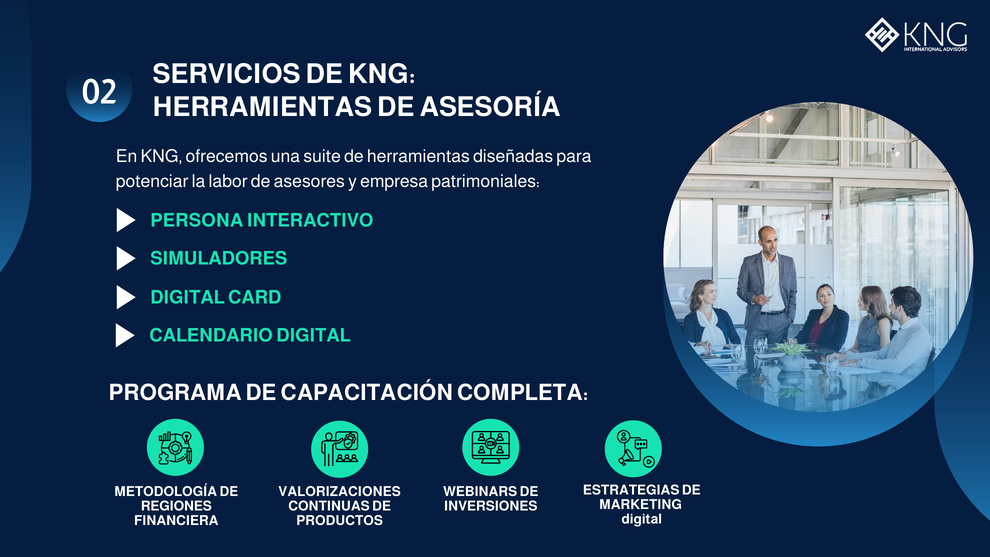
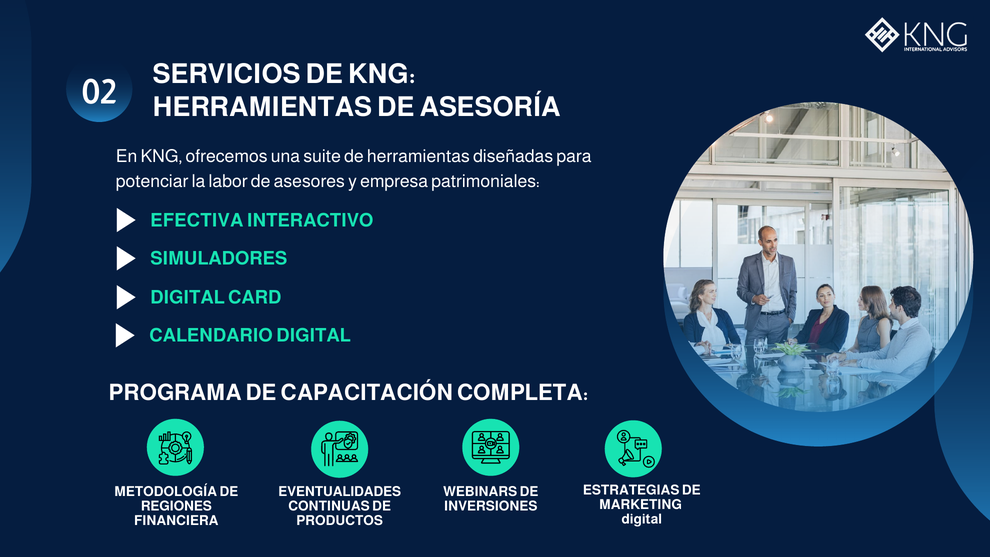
PERSONA: PERSONA -> EFECTIVA (197, 220)
VALORIZACIONES: VALORIZACIONES -> EVENTUALIDADES (340, 492)
